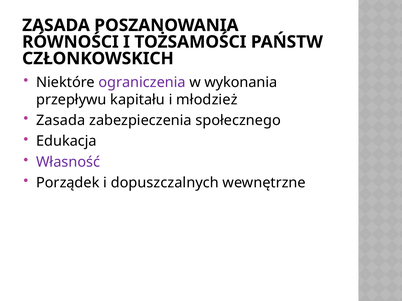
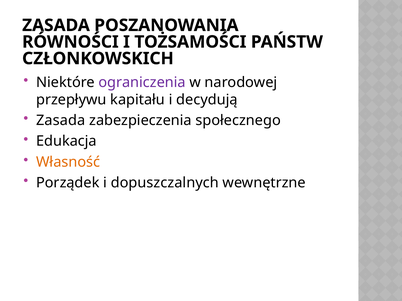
wykonania: wykonania -> narodowej (241, 82)
młodzież: młodzież -> decydują (207, 100)
Własność colour: purple -> orange (68, 162)
